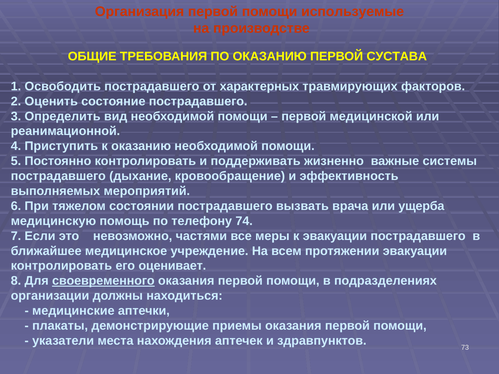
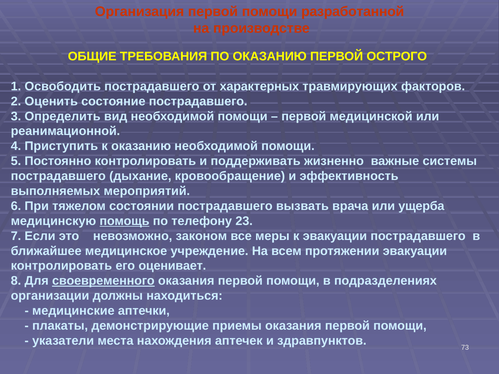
используемые: используемые -> разработанной (353, 12)
СУСТАВА: СУСТАВА -> ОСТРОГО (397, 56)
помощь underline: none -> present (124, 221)
74: 74 -> 23 (244, 221)
частями: частями -> законом (201, 236)
